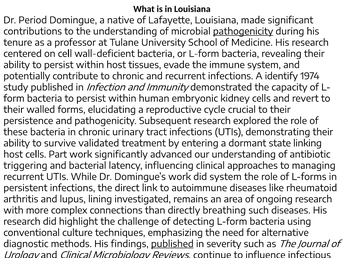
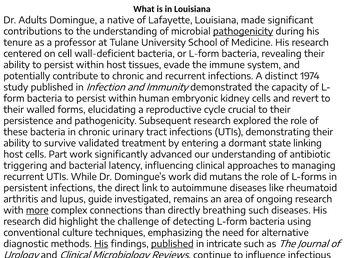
Period: Period -> Adults (33, 20)
identify: identify -> distinct (281, 76)
did system: system -> mutans (226, 177)
lining: lining -> guide (100, 199)
more underline: none -> present (37, 210)
His underline: none -> present (101, 244)
severity: severity -> intricate (224, 244)
